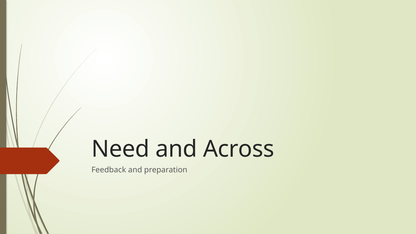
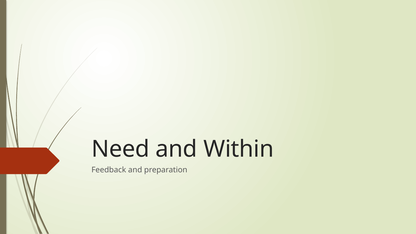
Across: Across -> Within (239, 149)
